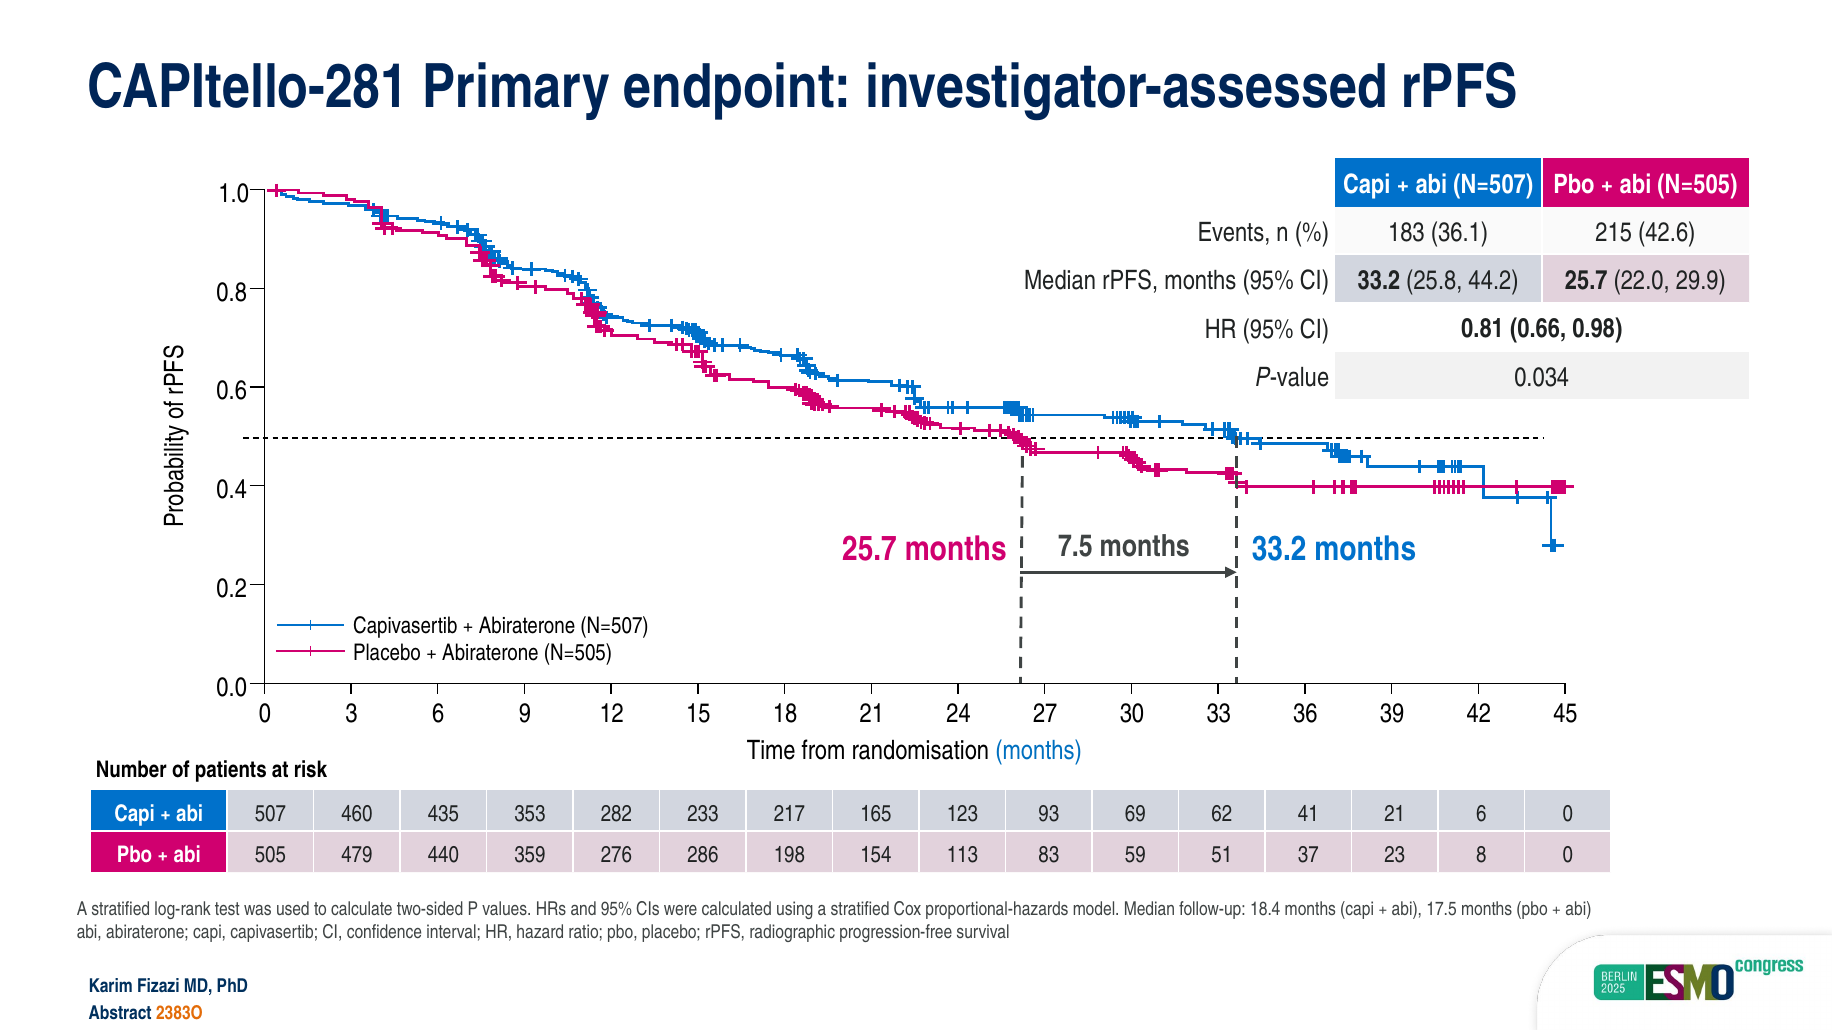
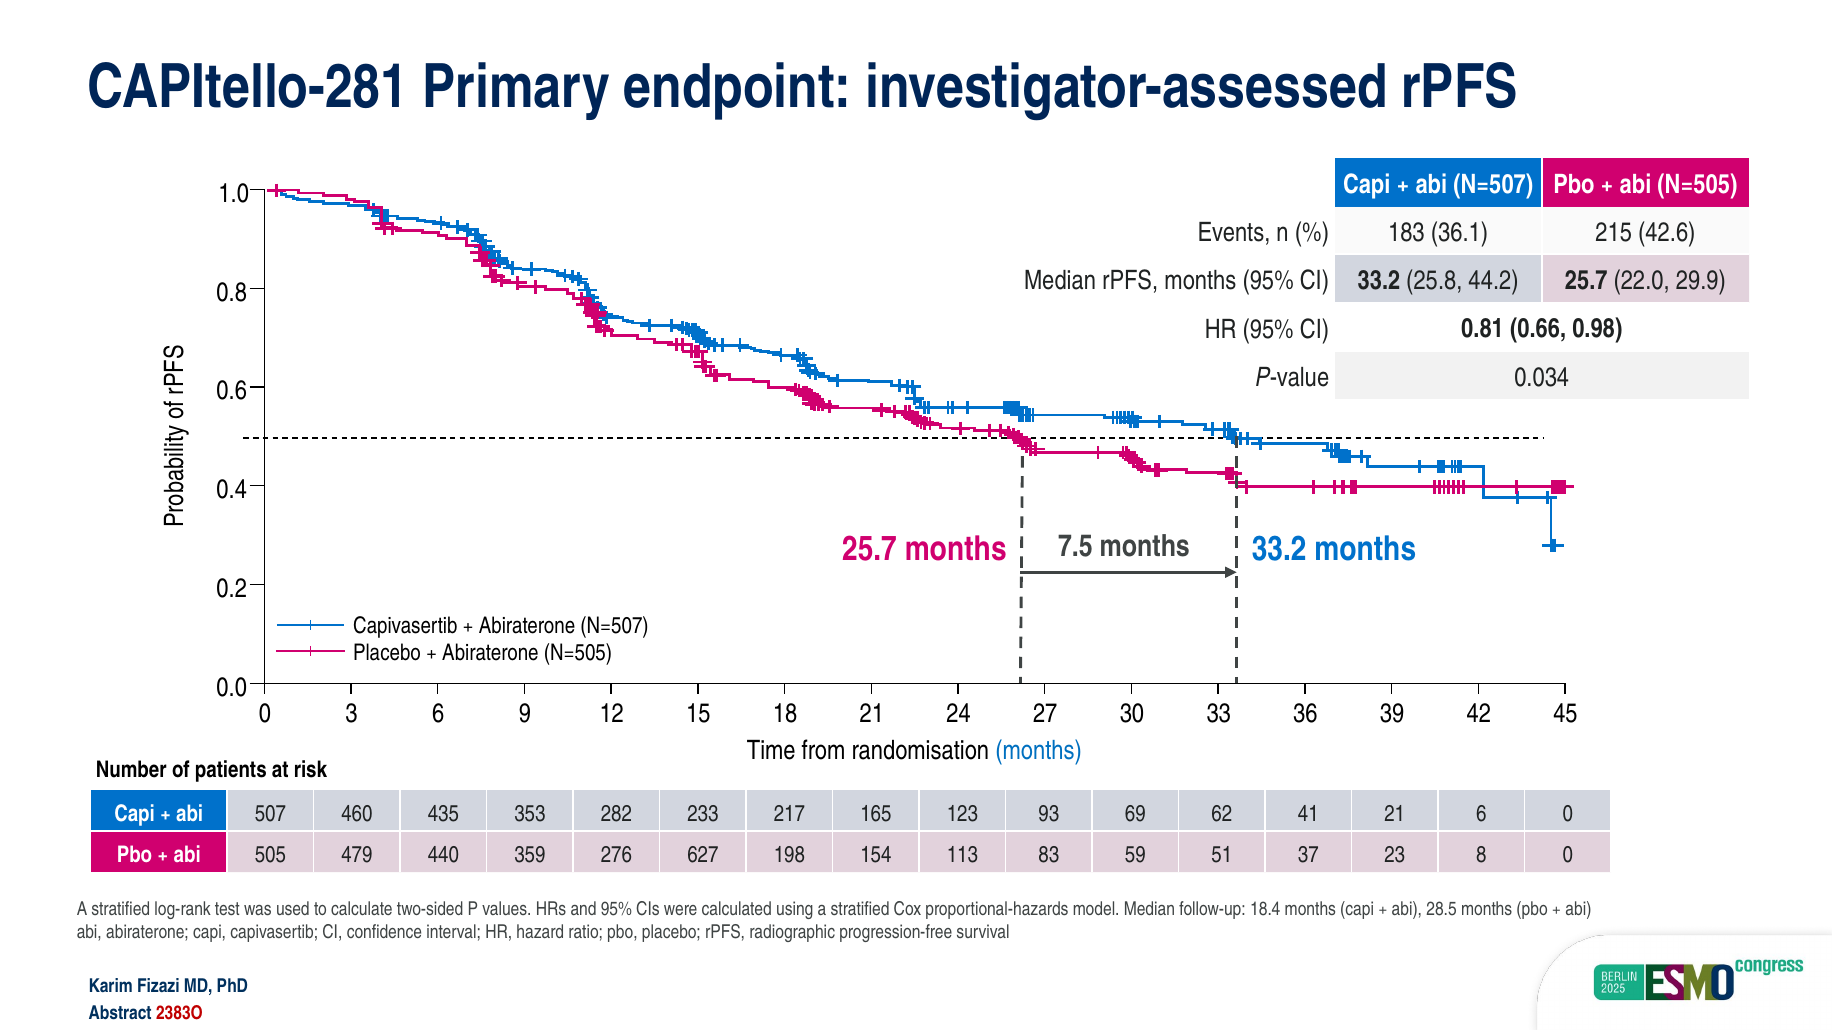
286: 286 -> 627 (703, 855)
17.5: 17.5 -> 28.5 (1442, 909)
2383O colour: orange -> red (179, 1013)
